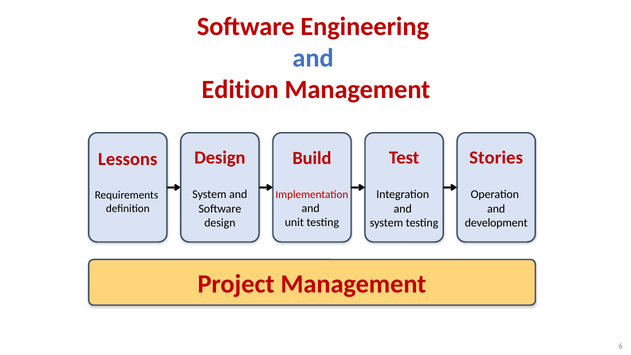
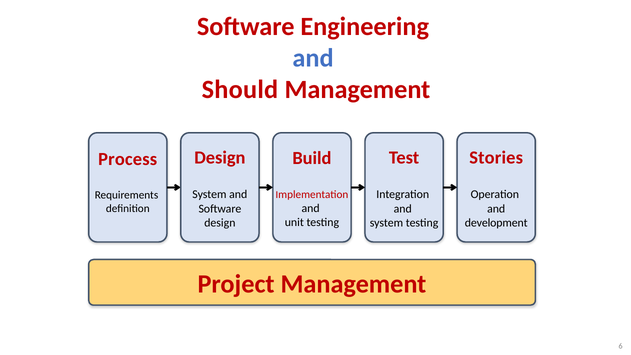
Edition: Edition -> Should (240, 90)
Lessons: Lessons -> Process (128, 159)
